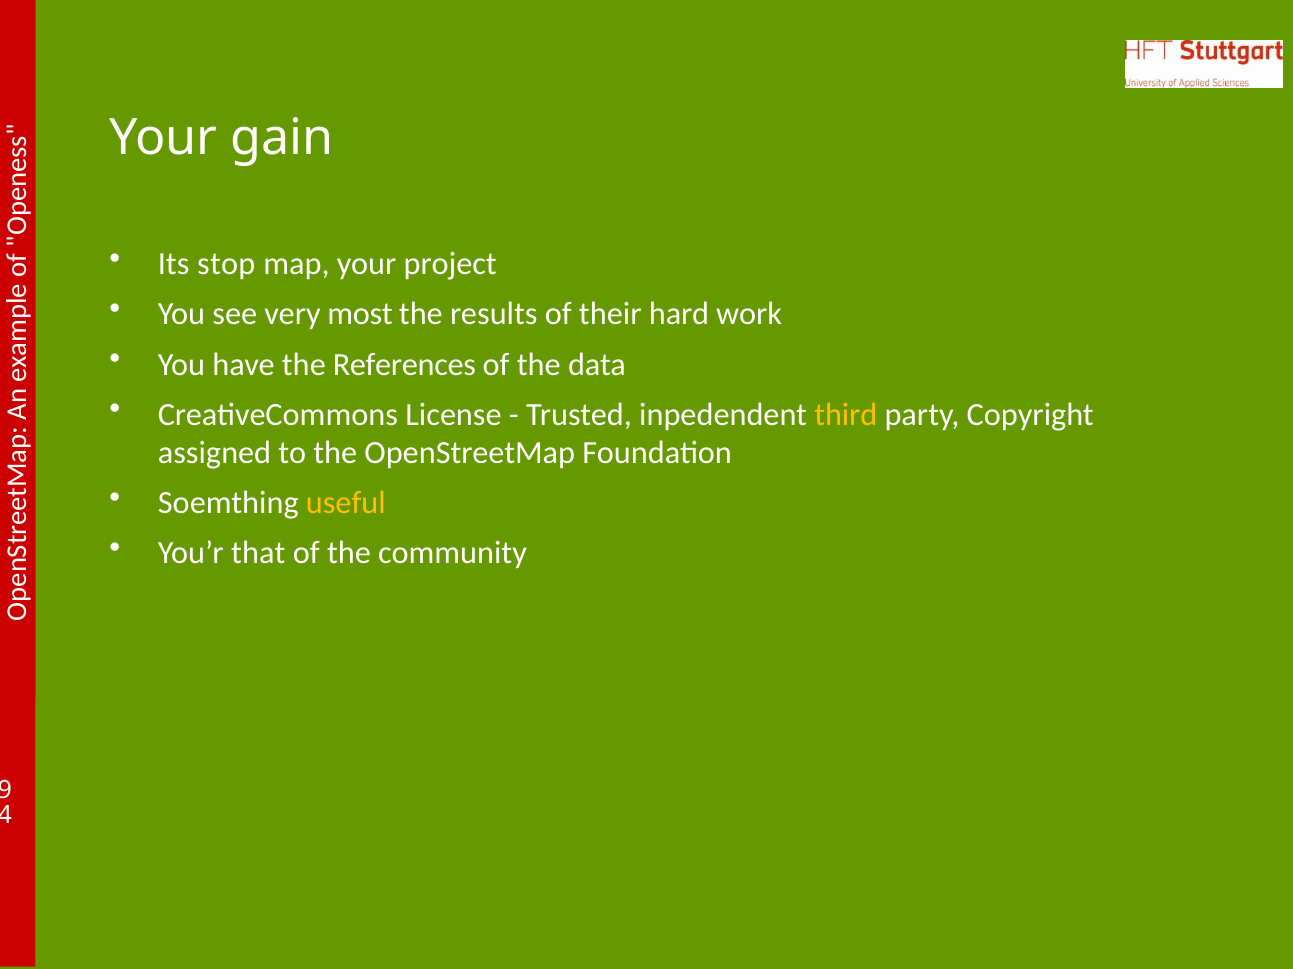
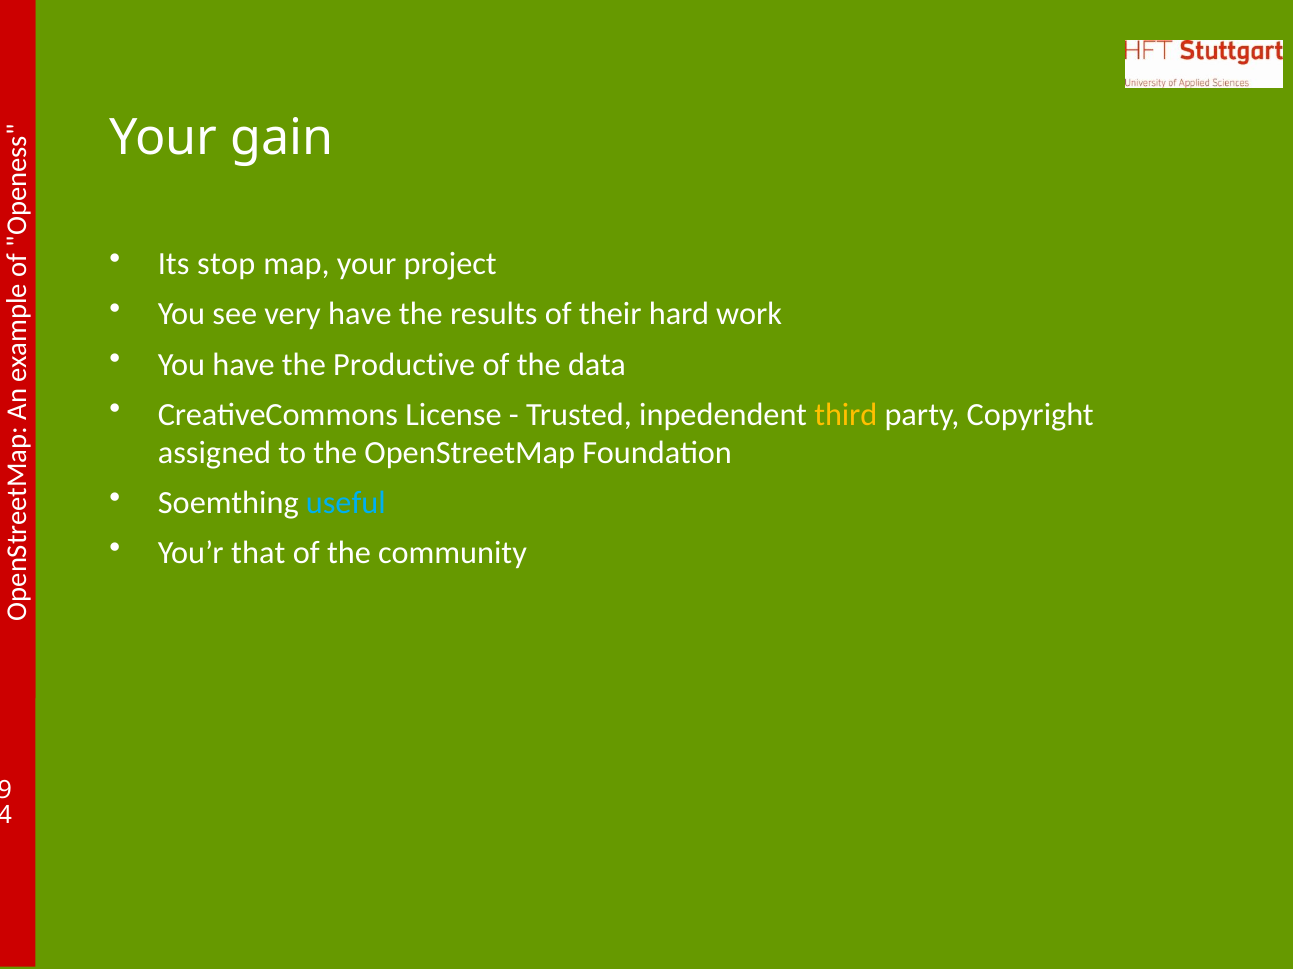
very most: most -> have (360, 315)
References: References -> Productive (404, 365)
useful colour: yellow -> light blue (346, 504)
